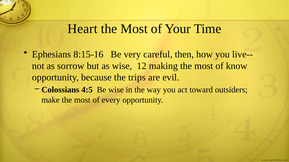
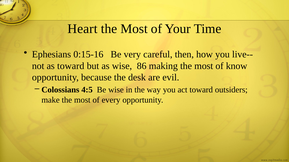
8:15-16: 8:15-16 -> 0:15-16 (88, 54)
as sorrow: sorrow -> toward (71, 66)
12: 12 -> 86 (142, 66)
trips: trips -> desk (137, 78)
